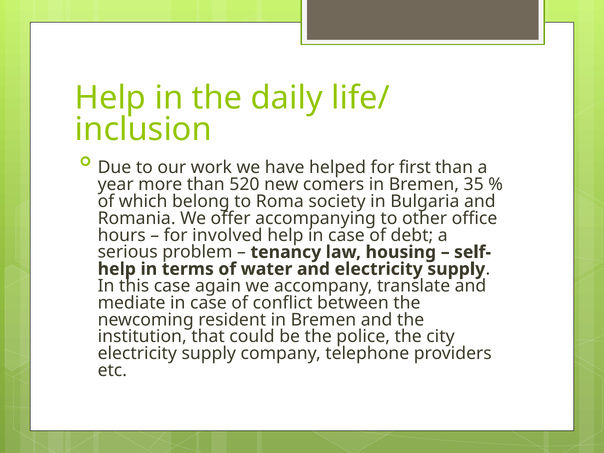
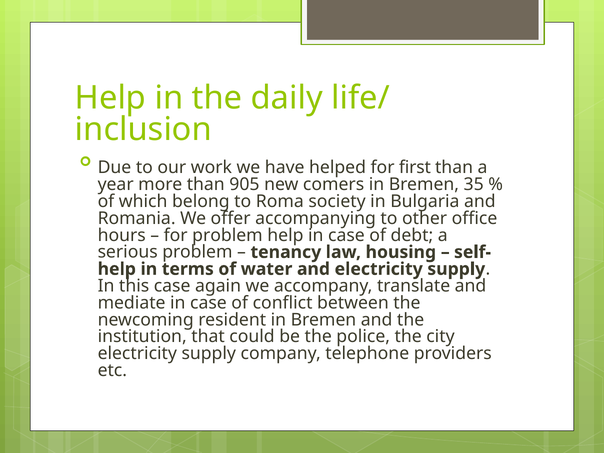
520: 520 -> 905 (244, 185)
for involved: involved -> problem (227, 235)
